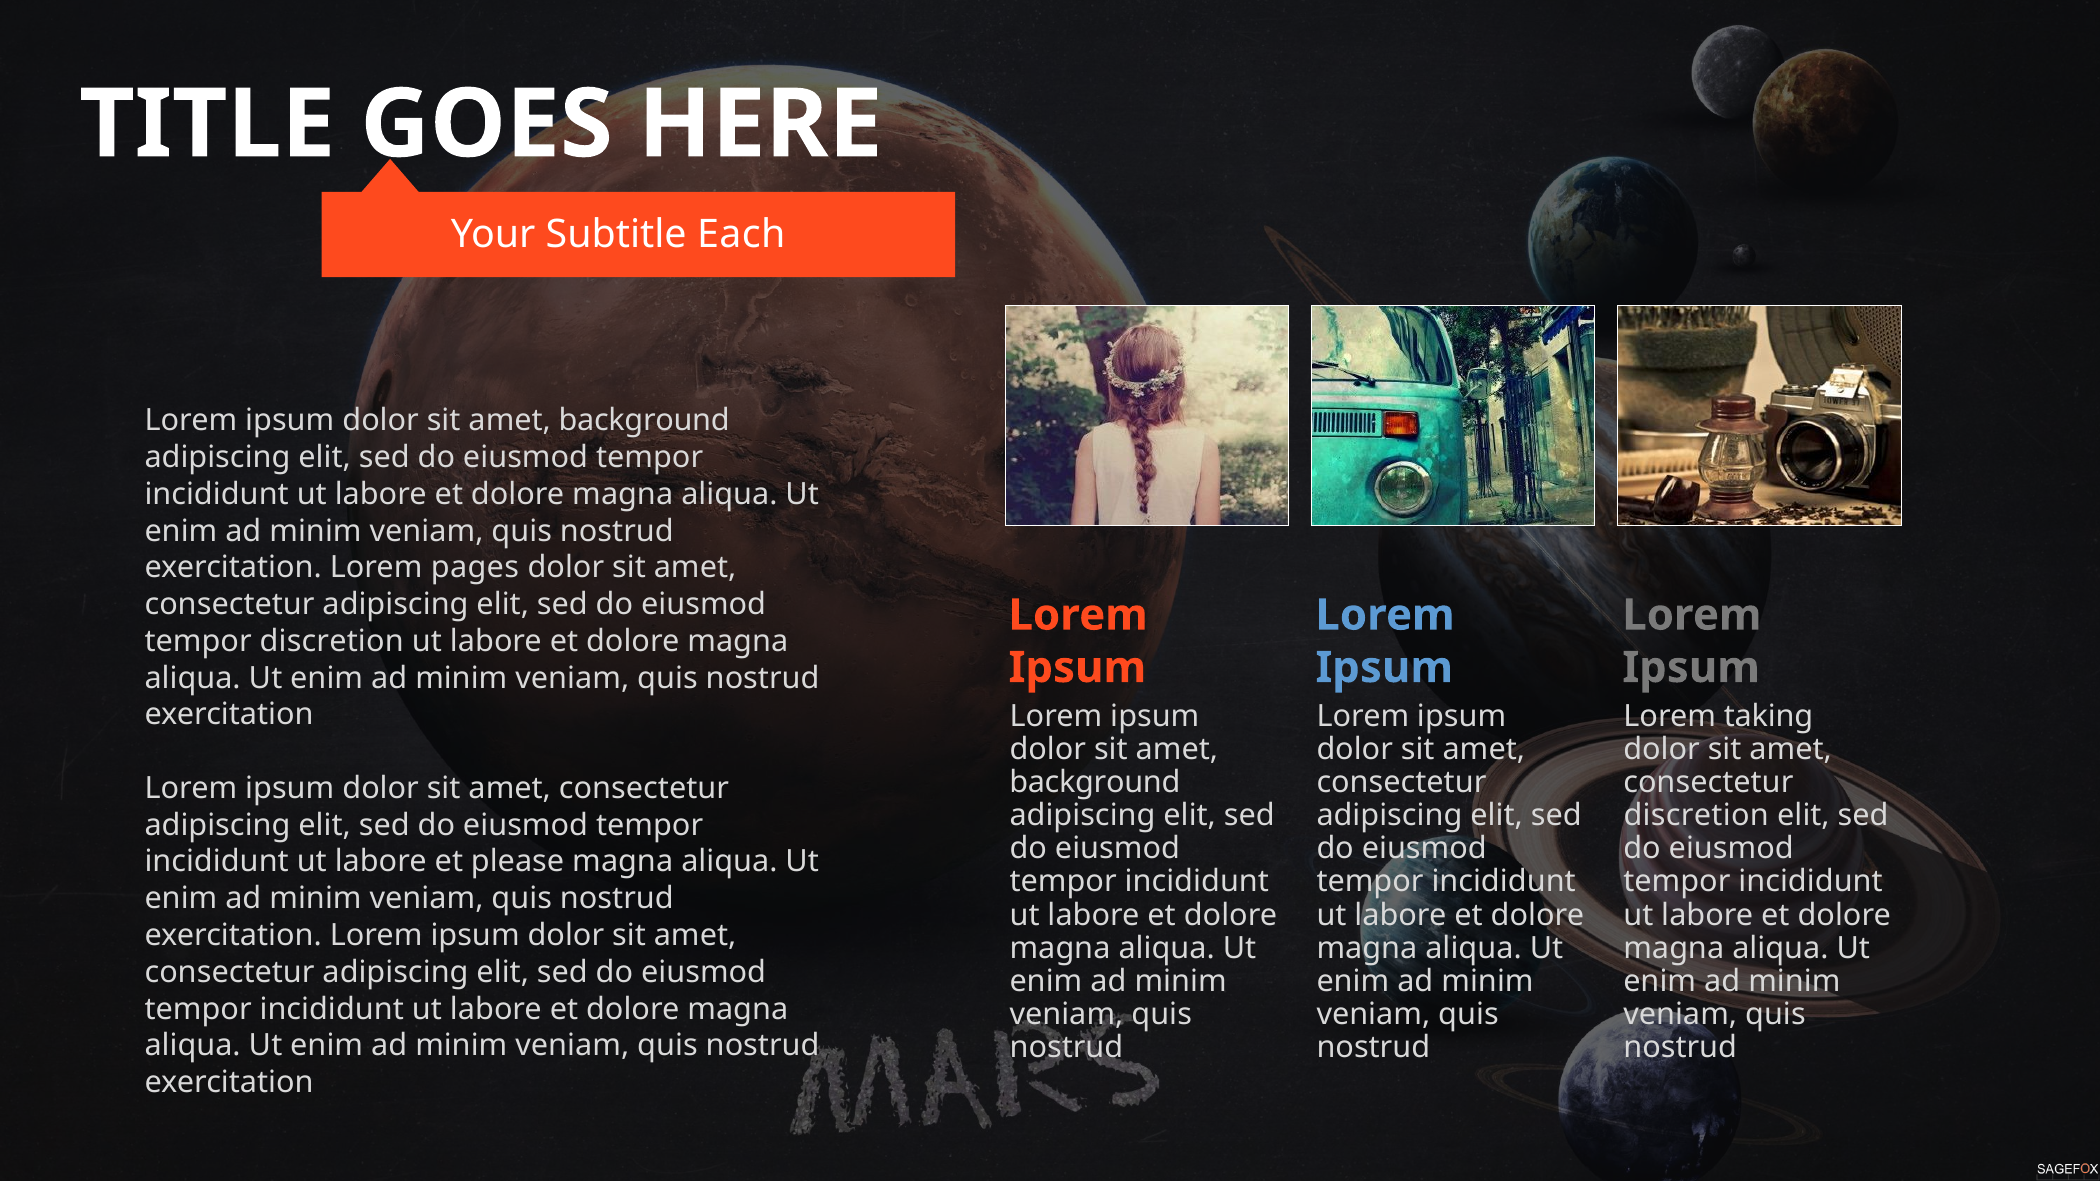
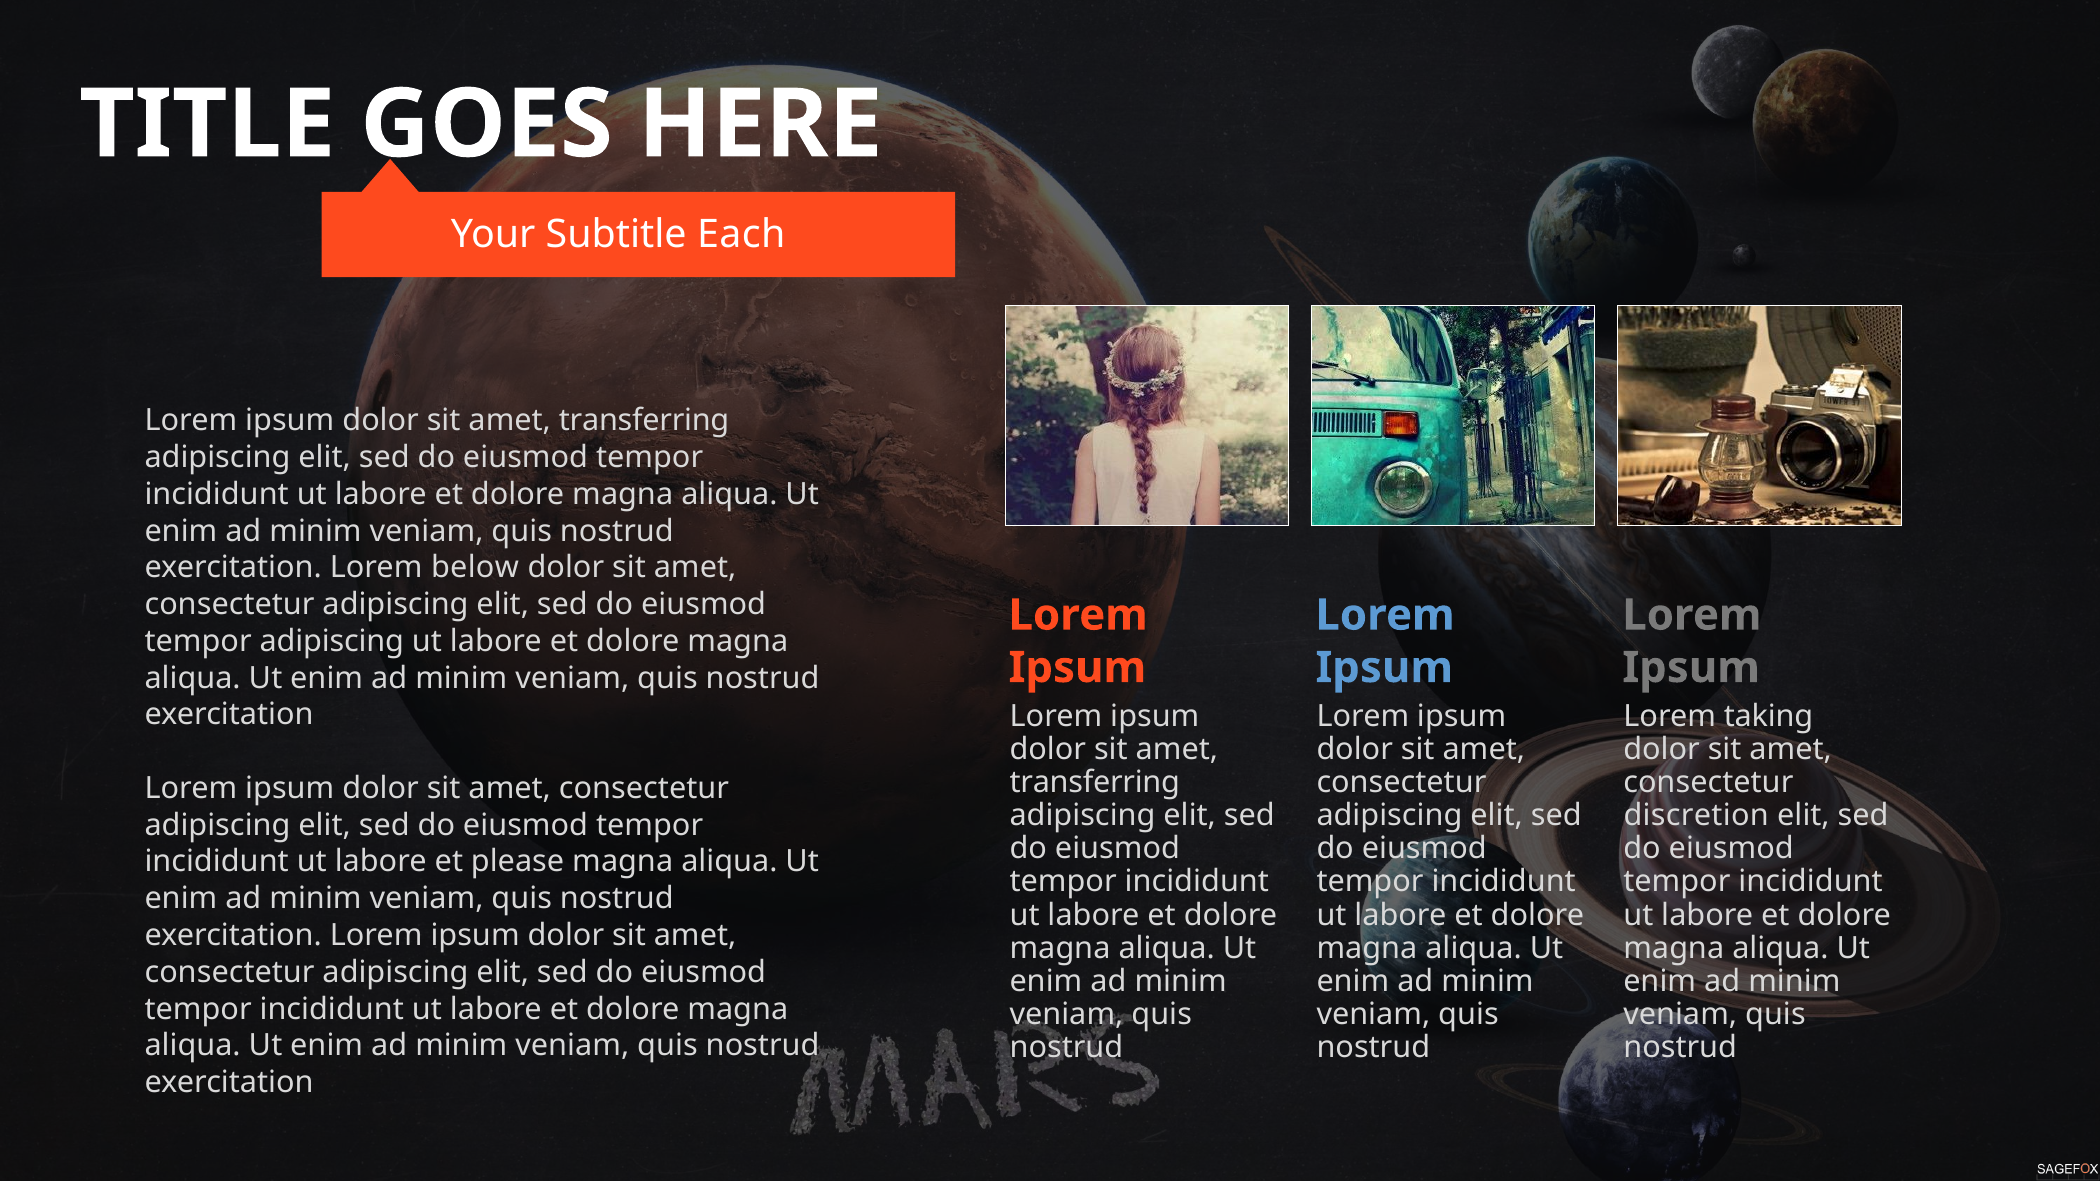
background: background -> transferring (644, 421)
pages: pages -> below (475, 568)
tempor discretion: discretion -> adipiscing (332, 641)
background: background -> transferring (1095, 783)
